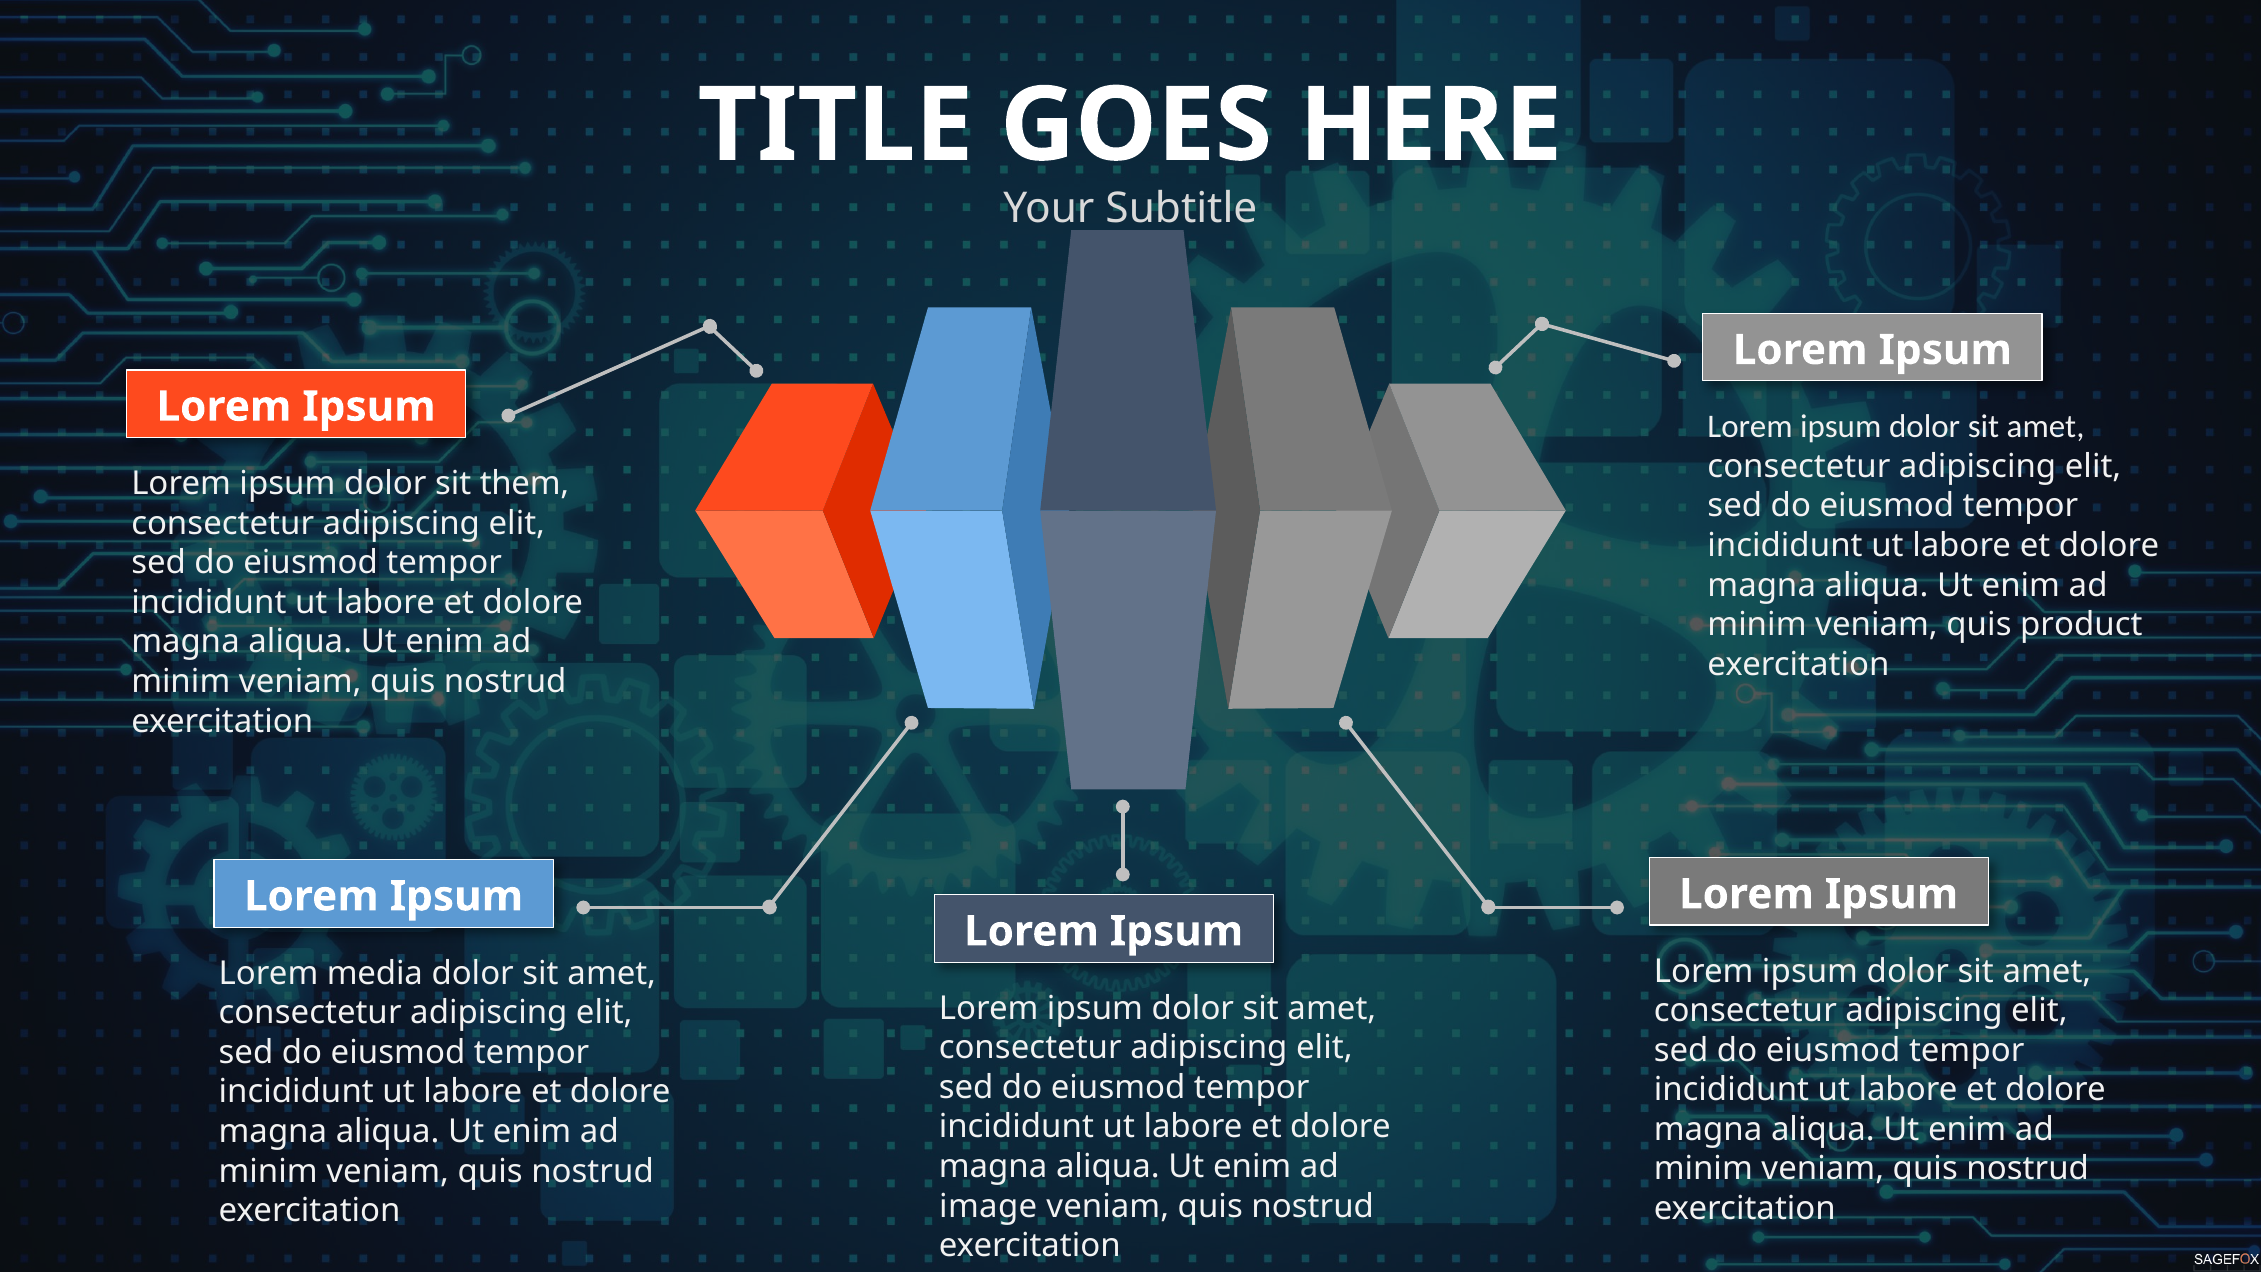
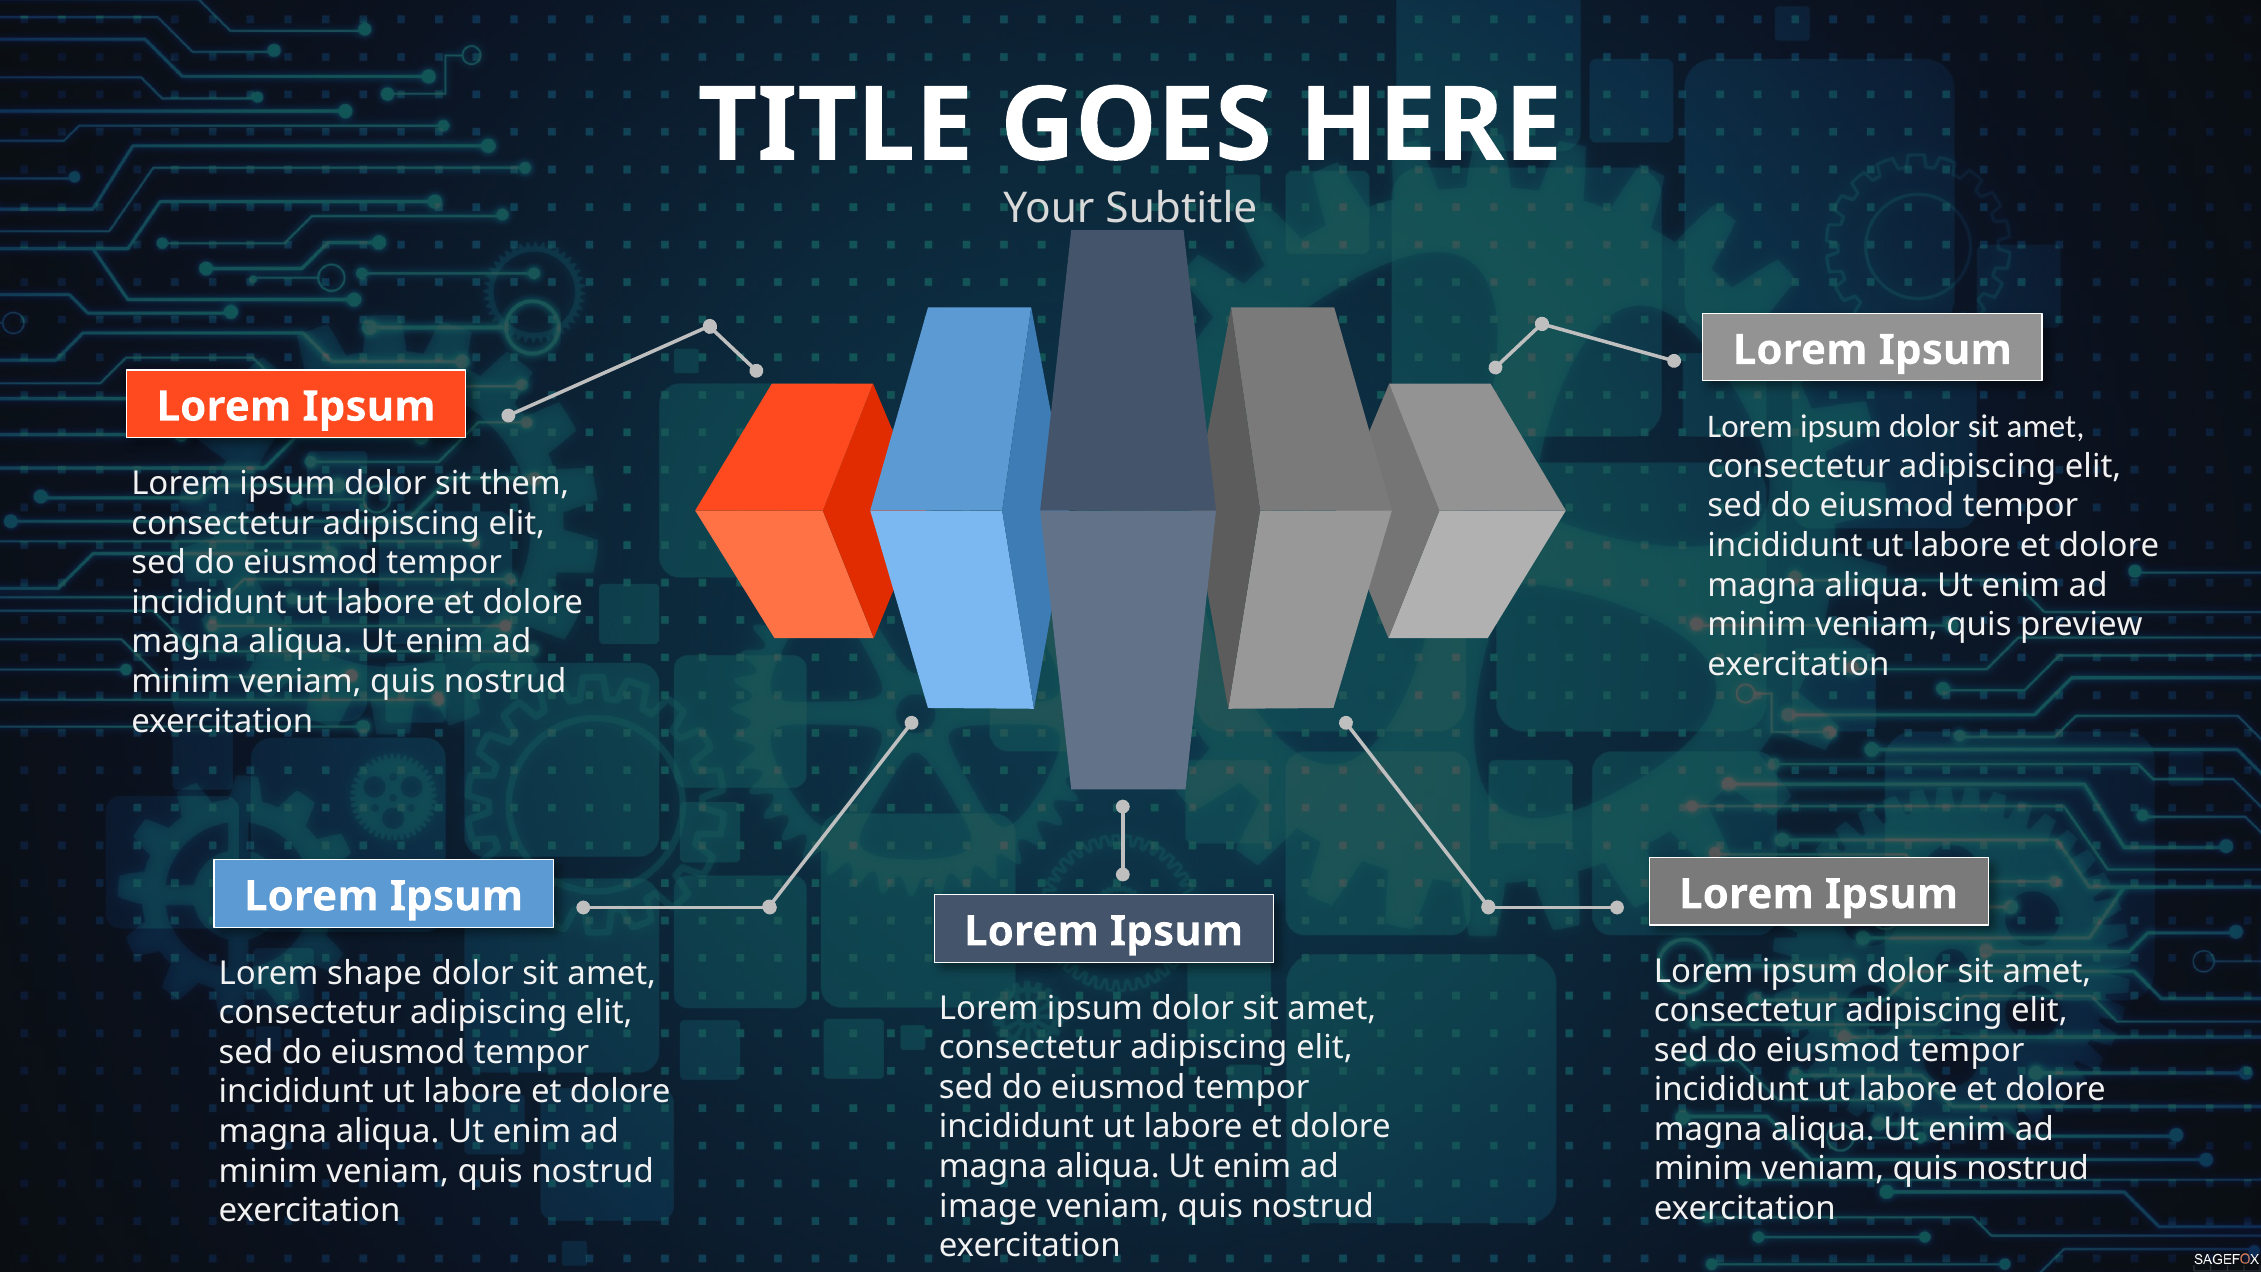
product: product -> preview (2081, 625)
media: media -> shape (375, 973)
